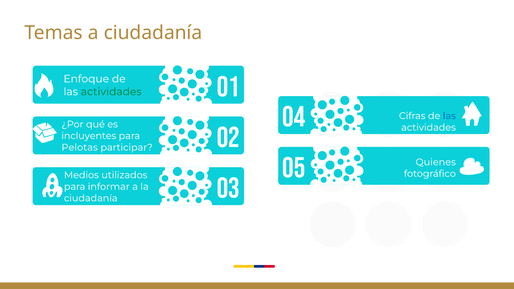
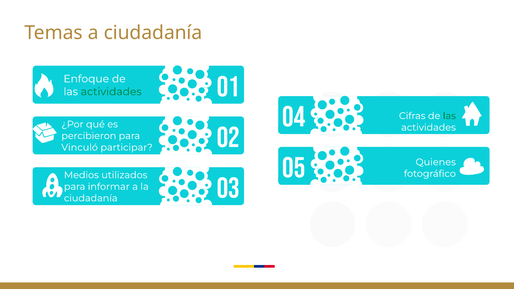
las colour: blue -> green (449, 116)
incluyentes: incluyentes -> percibieron (89, 136)
Pelotas: Pelotas -> Vinculó (80, 147)
